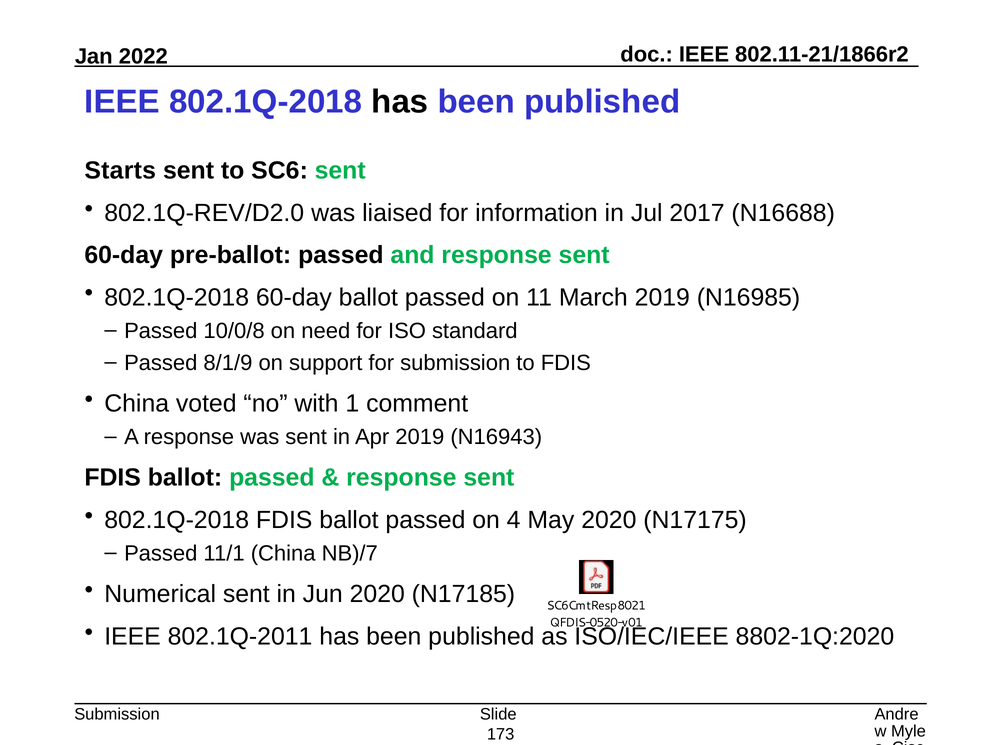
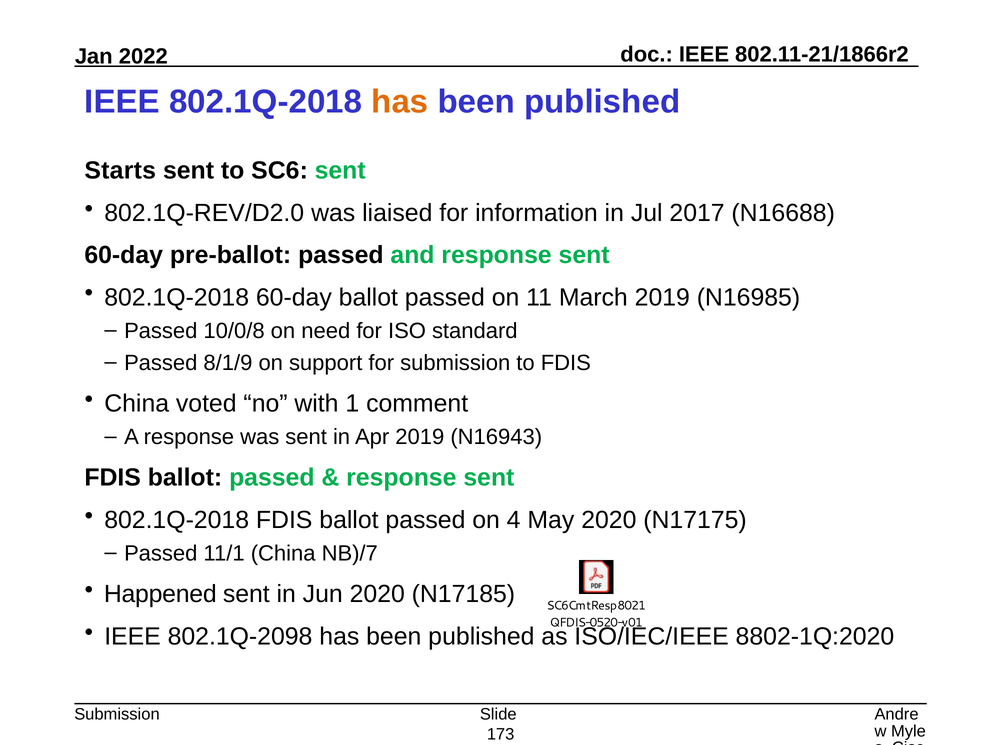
has colour: black -> orange (400, 102)
Numerical: Numerical -> Happened (160, 594)
802.1Q-2011: 802.1Q-2011 -> 802.1Q-2098 (240, 636)
